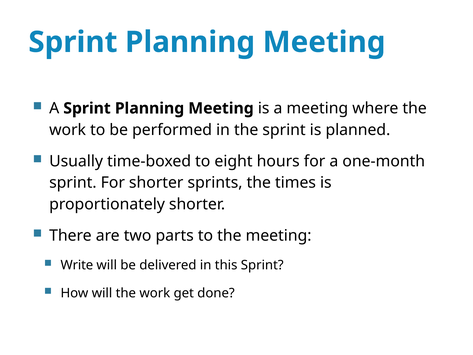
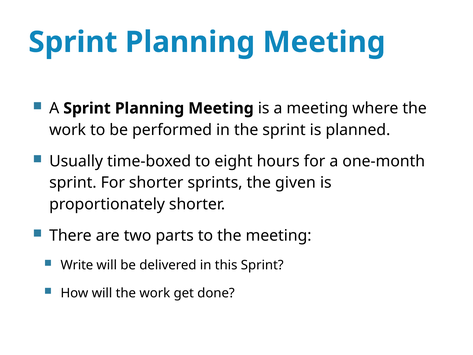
times: times -> given (295, 183)
